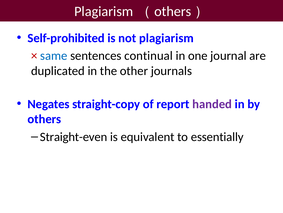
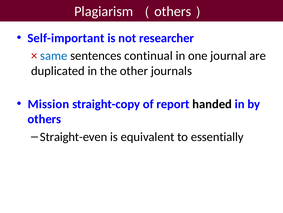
Self-prohibited: Self-prohibited -> Self-important (66, 38)
plagiarism: plagiarism -> researcher (167, 38)
Negates: Negates -> Mission (48, 104)
handed colour: purple -> black (212, 104)
